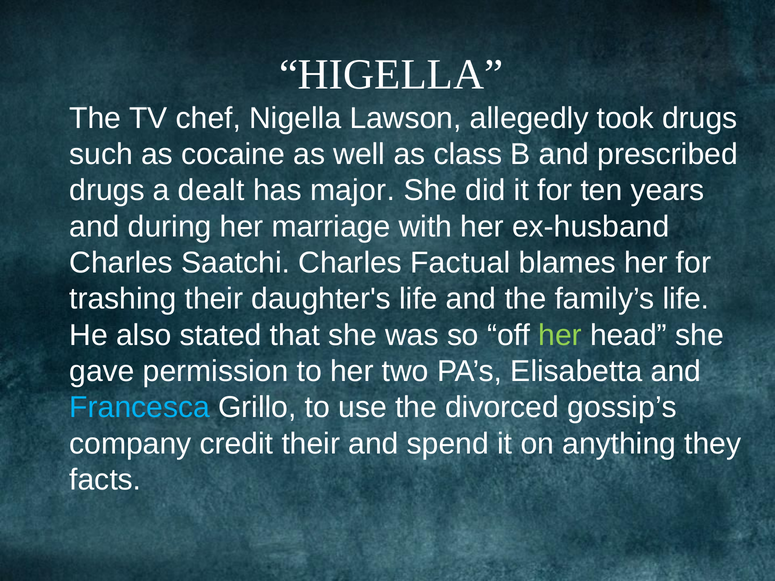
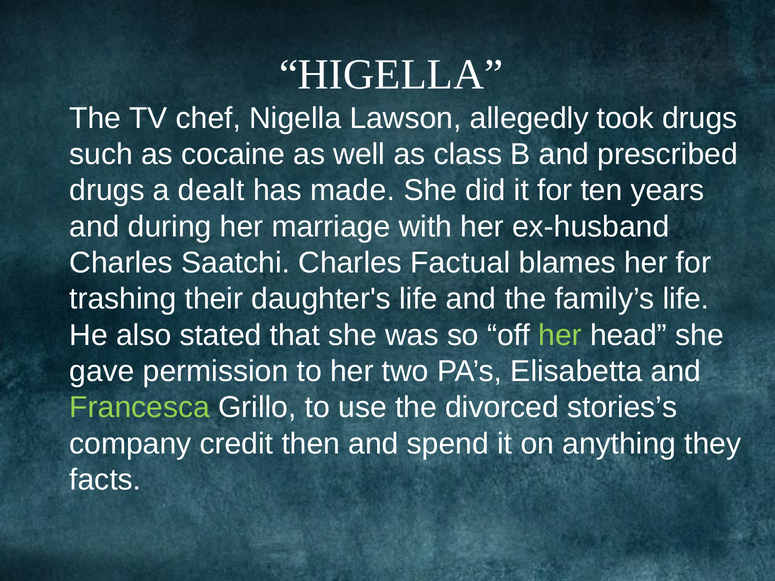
major: major -> made (352, 191)
Francesca colour: light blue -> light green (140, 408)
gossip’s: gossip’s -> stories’s (622, 408)
credit their: their -> then (311, 444)
